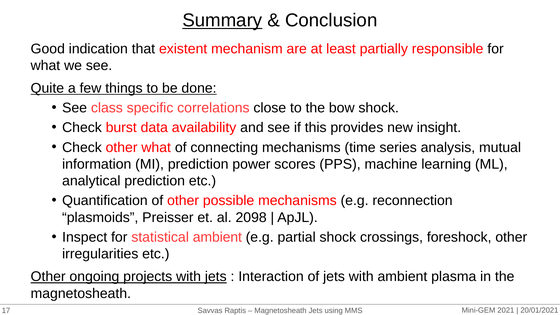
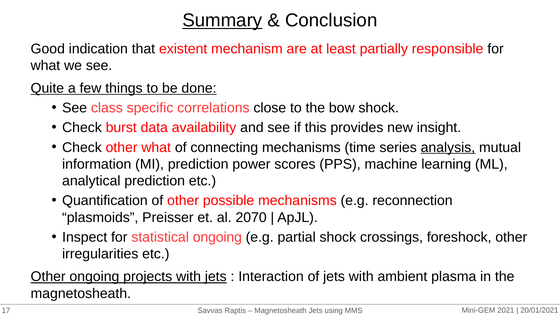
analysis underline: none -> present (448, 147)
2098: 2098 -> 2070 (251, 217)
statistical ambient: ambient -> ongoing (217, 237)
